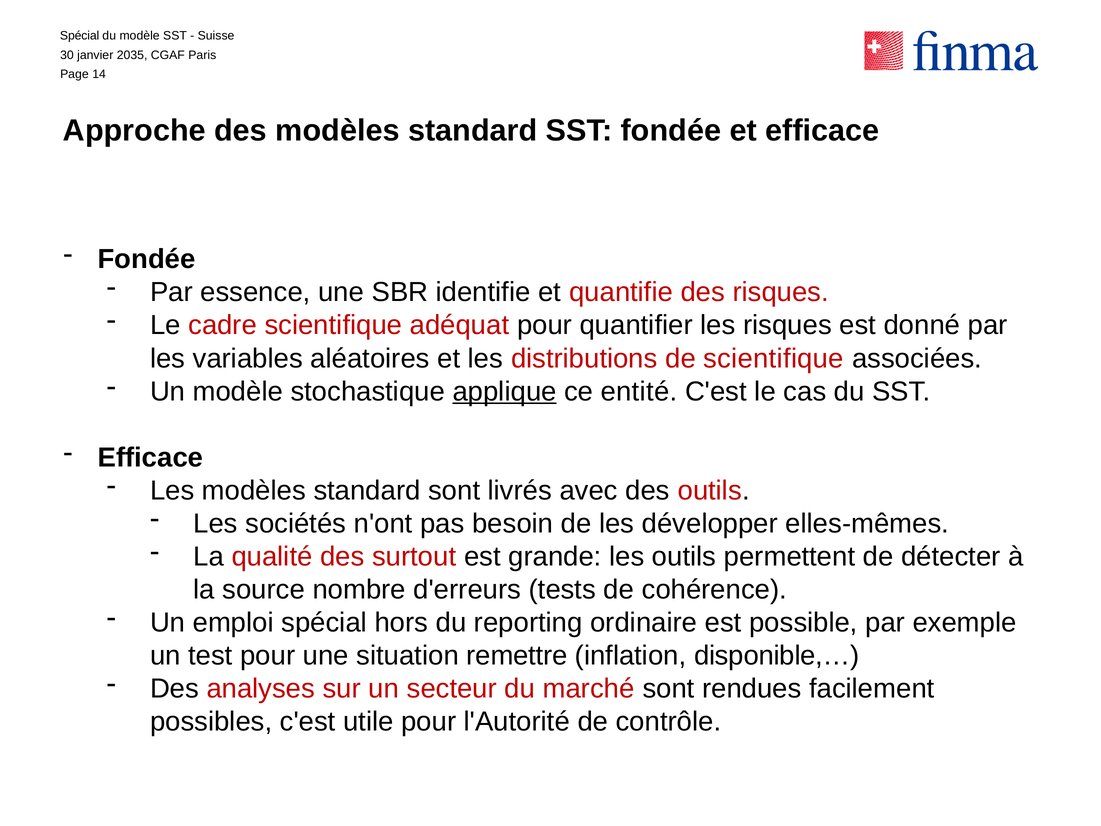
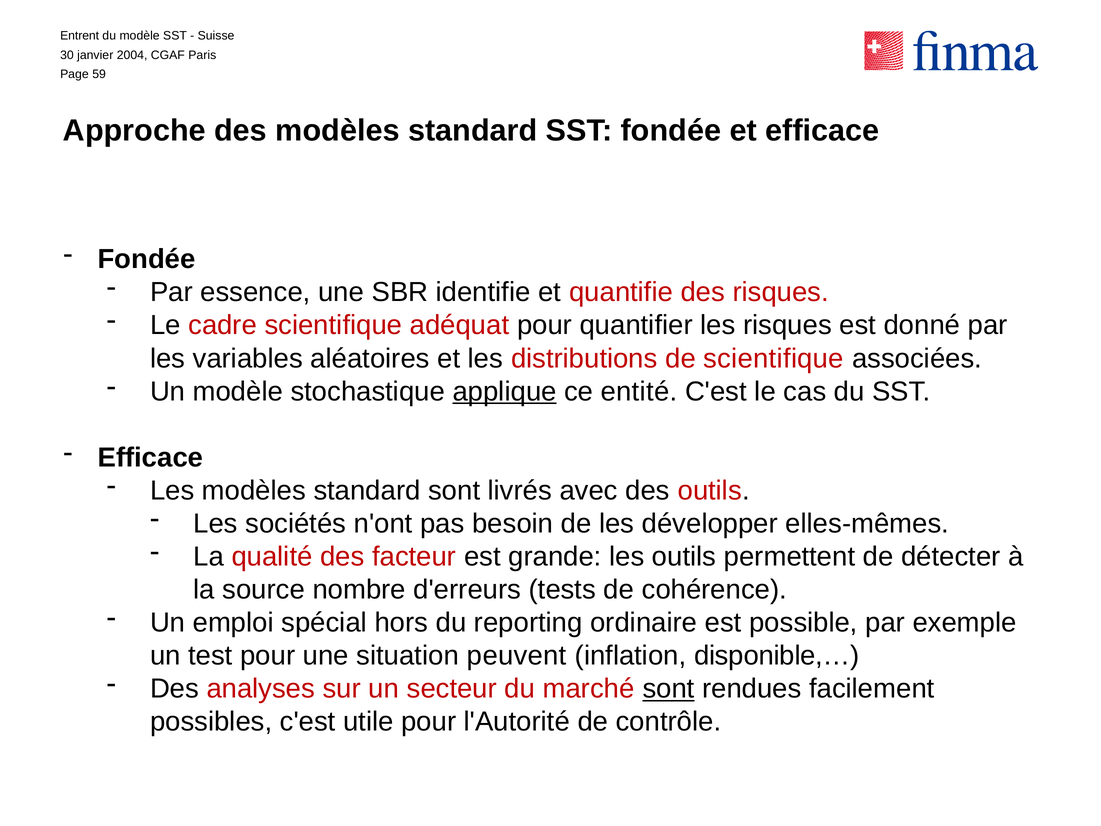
Spécial: Spécial -> Entrent (80, 36)
2035: 2035 -> 2004 (132, 55)
14: 14 -> 59 (99, 74)
surtout: surtout -> facteur (414, 557)
remettre: remettre -> peuvent (517, 656)
sont underline: none -> present (669, 689)
